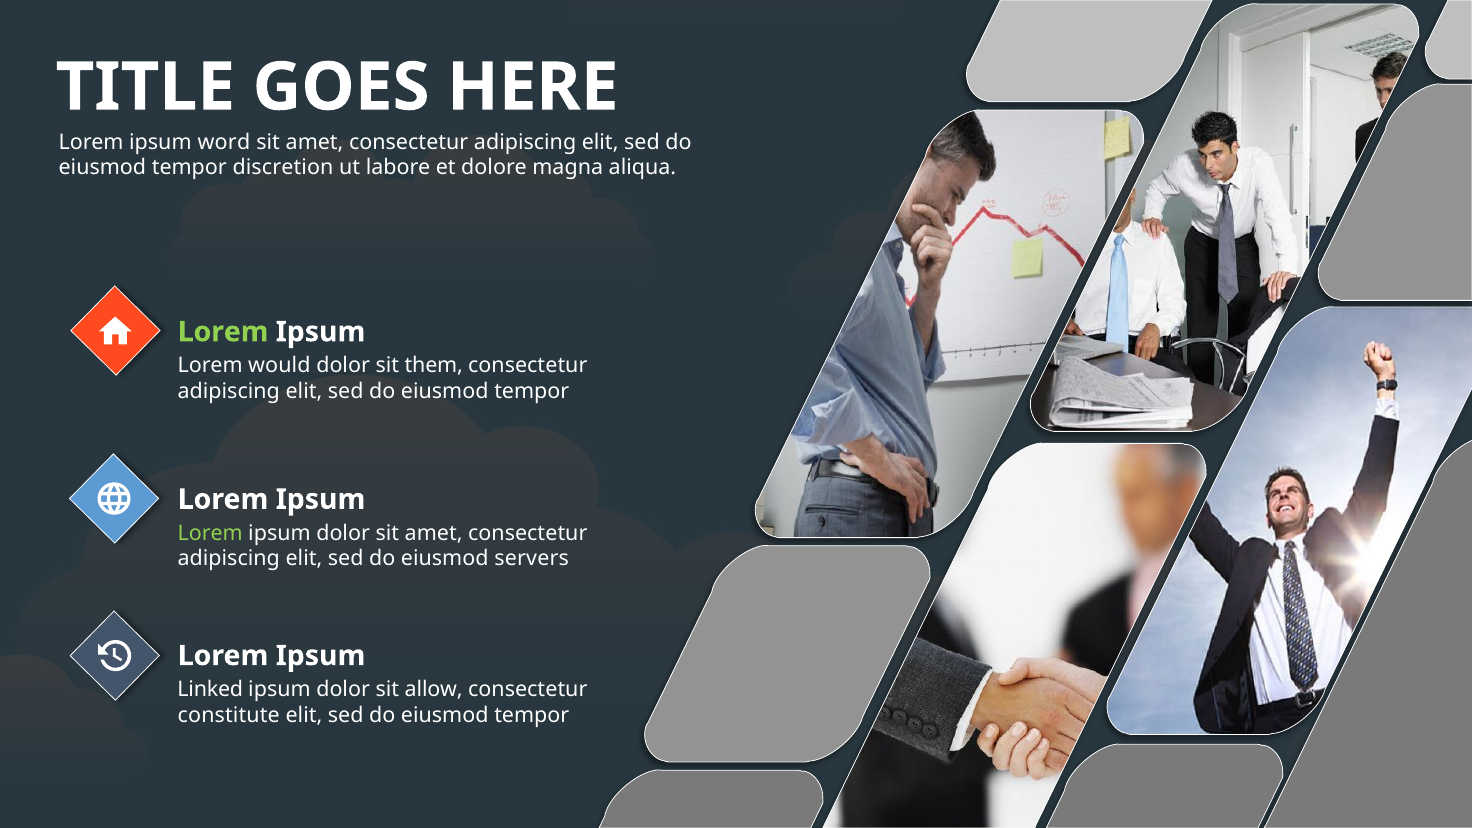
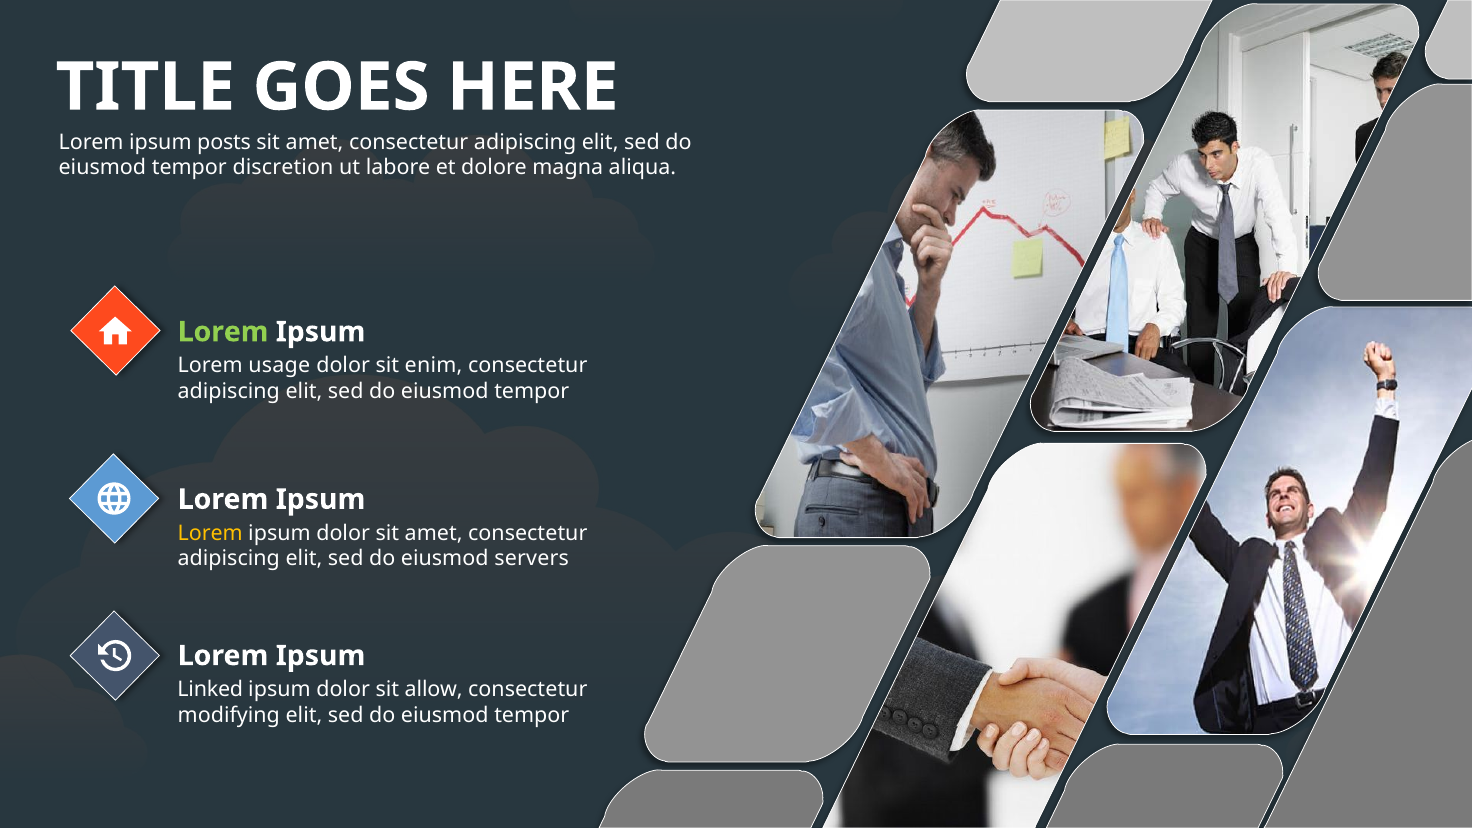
word: word -> posts (224, 142)
would: would -> usage (279, 366)
them: them -> enim (434, 366)
Lorem colour: light green -> yellow (210, 533)
constitute: constitute -> modifying (229, 715)
